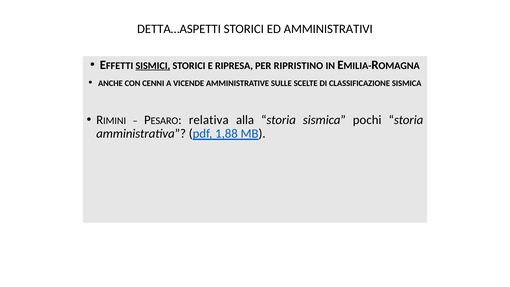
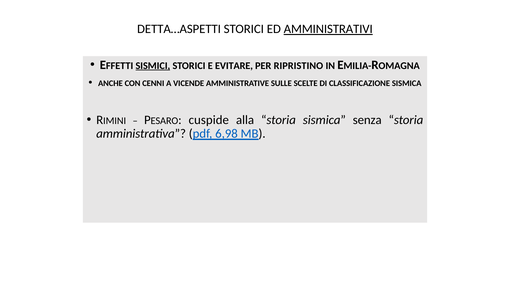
AMMINISTRATIVI underline: none -> present (328, 29)
RIPRESA: RIPRESA -> EVITARE (234, 66)
relativa: relativa -> cuspide (209, 120)
pochi: pochi -> senza (367, 120)
1,88: 1,88 -> 6,98 (226, 134)
